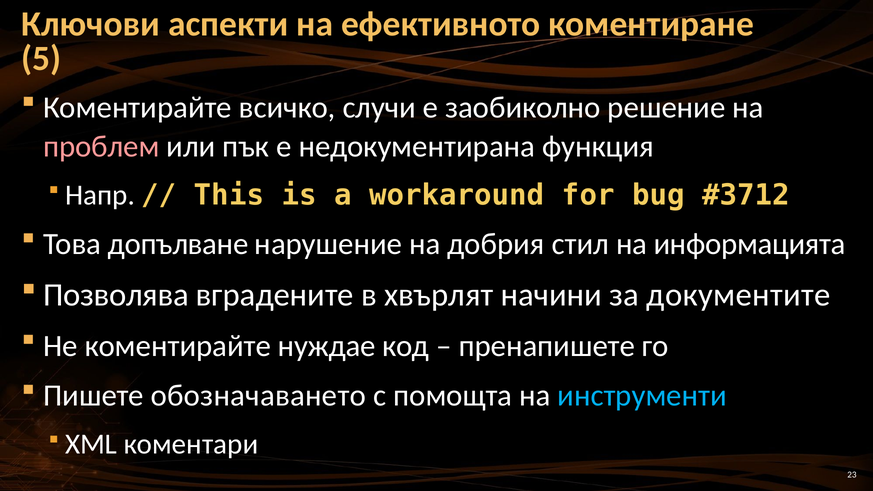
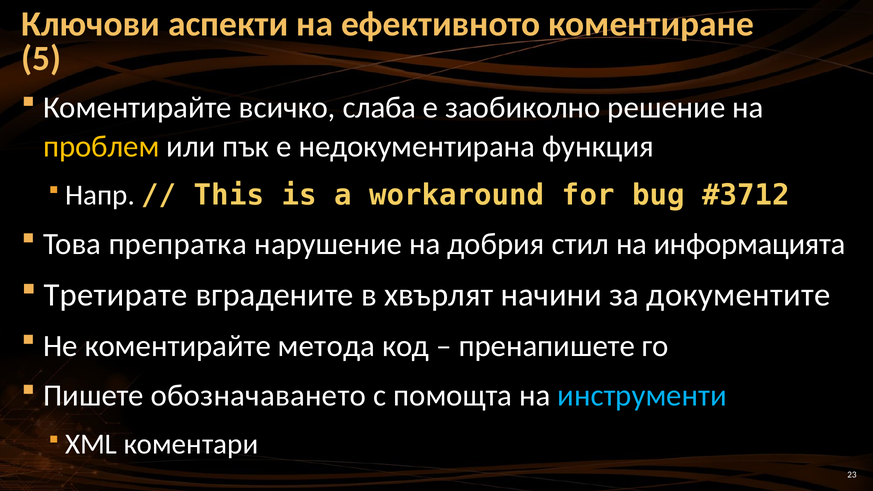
случи: случи -> слаба (379, 108)
проблем colour: pink -> yellow (101, 146)
допълване: допълване -> препратка (178, 244)
Позволява: Позволява -> Третирате (116, 295)
нуждае: нуждае -> метода (327, 346)
